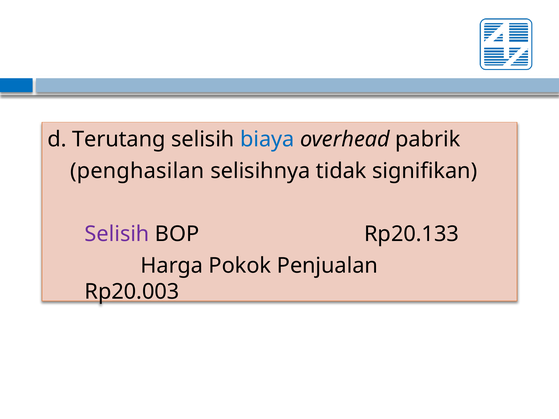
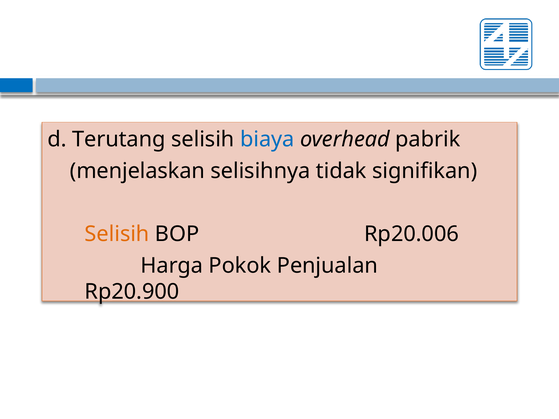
penghasilan: penghasilan -> menjelaskan (137, 171)
Selisih colour: purple -> orange (117, 234)
Rp20.133: Rp20.133 -> Rp20.006 (412, 234)
Rp20.003: Rp20.003 -> Rp20.900 (132, 292)
